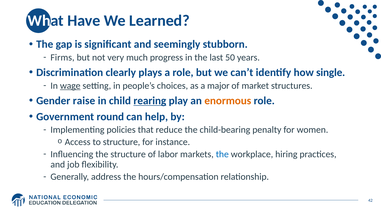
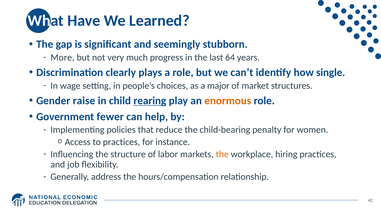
Firms: Firms -> More (62, 58)
50: 50 -> 64 (230, 58)
wage underline: present -> none (70, 86)
round: round -> fewer (110, 117)
to structure: structure -> practices (121, 142)
the colour: blue -> orange (222, 154)
